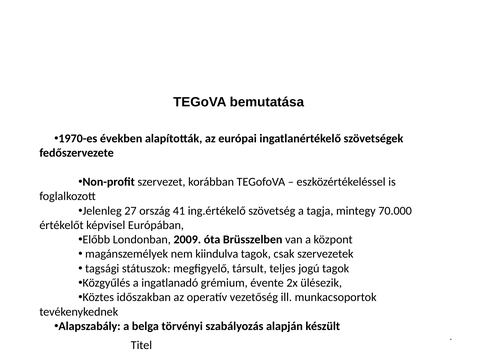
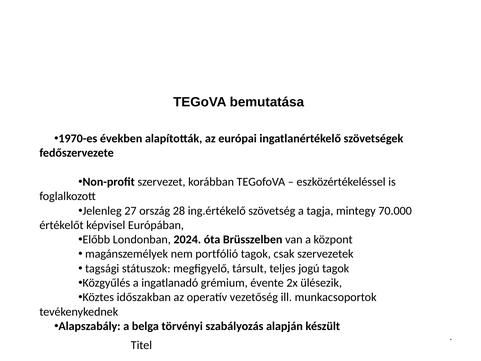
41: 41 -> 28 (179, 211)
2009: 2009 -> 2024 (187, 239)
kiindulva: kiindulva -> portfólió (217, 254)
